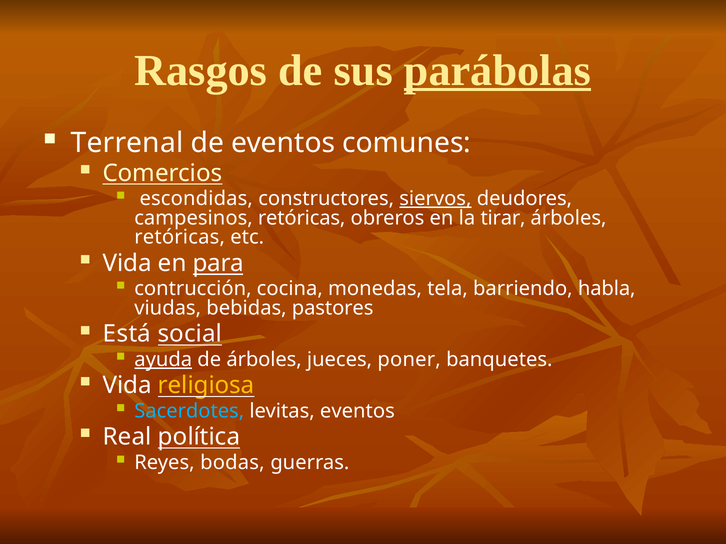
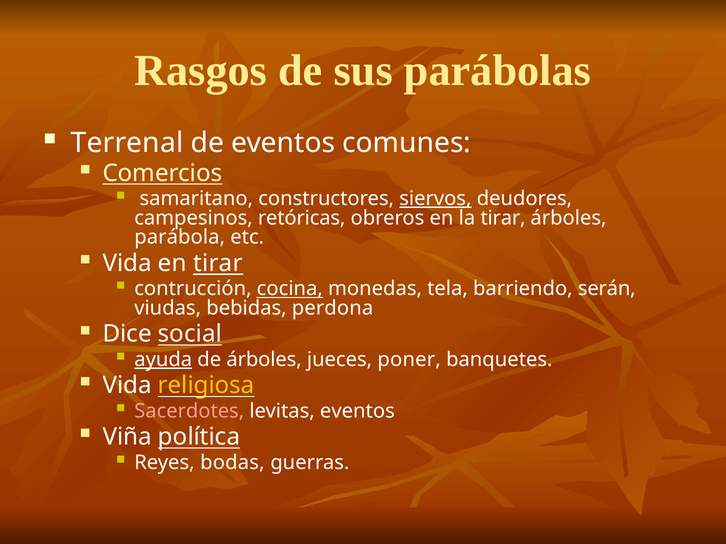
parábolas underline: present -> none (498, 71)
escondidas: escondidas -> samaritano (196, 199)
retóricas: retóricas -> parábola (180, 237)
en para: para -> tirar (218, 263)
cocina underline: none -> present (290, 289)
habla: habla -> serán (607, 289)
pastores: pastores -> perdona (333, 308)
Está: Está -> Dice (127, 334)
Sacerdotes colour: light blue -> pink (189, 411)
Real: Real -> Viña (127, 437)
